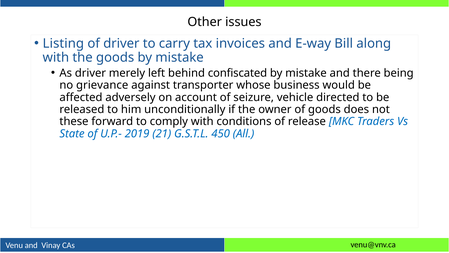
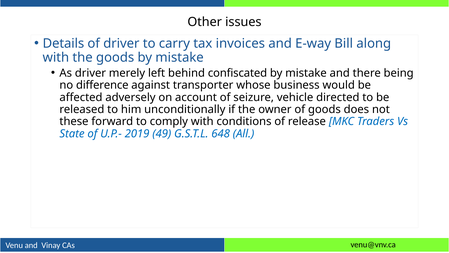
Listing: Listing -> Details (63, 43)
grievance: grievance -> difference (102, 85)
21: 21 -> 49 (162, 134)
450: 450 -> 648 (221, 134)
